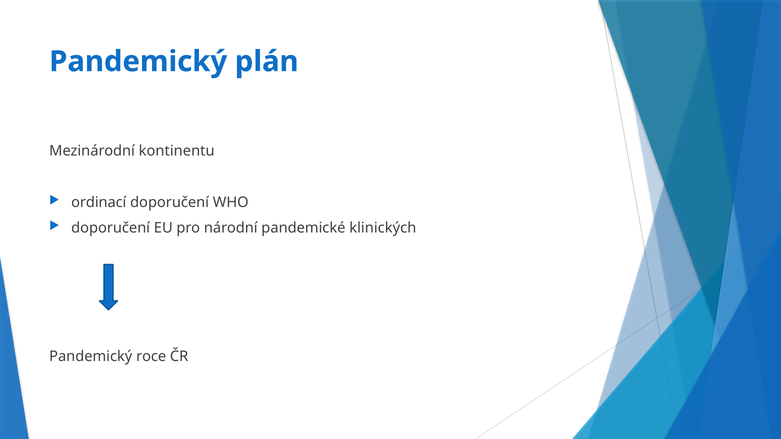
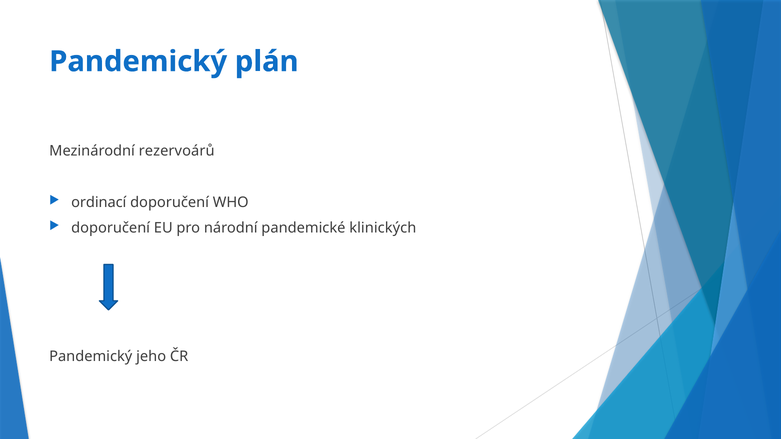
kontinentu: kontinentu -> rezervoárů (177, 151)
roce: roce -> jeho (151, 357)
